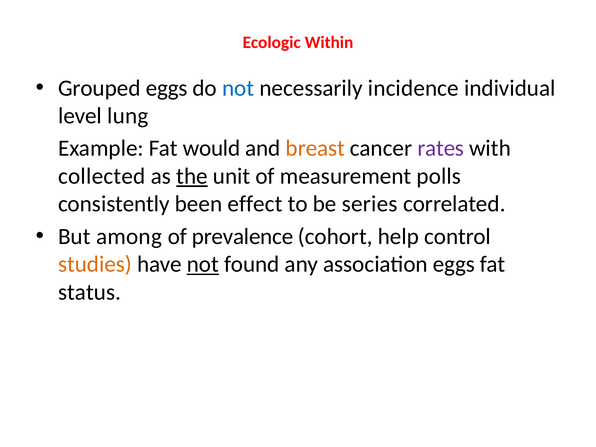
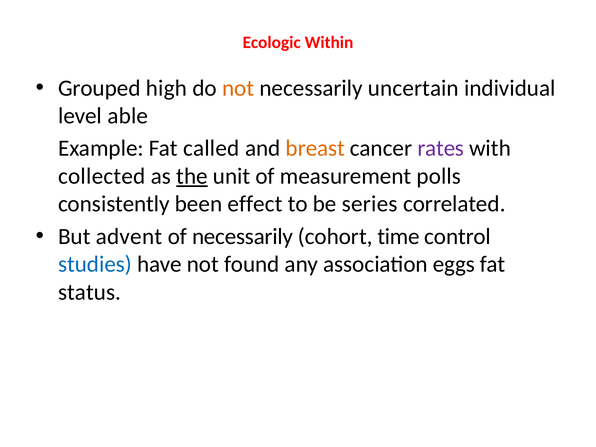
Grouped eggs: eggs -> high (166, 88)
not colour: blue -> orange (238, 88)
incidence: incidence -> uncertain (413, 88)
lung: lung -> able (128, 116)
would: would -> called (211, 148)
among: among -> advent (129, 236)
of prevalence: prevalence -> necessarily (243, 236)
help: help -> time (399, 236)
studies colour: orange -> blue (95, 264)
not underline: present -> none (203, 264)
